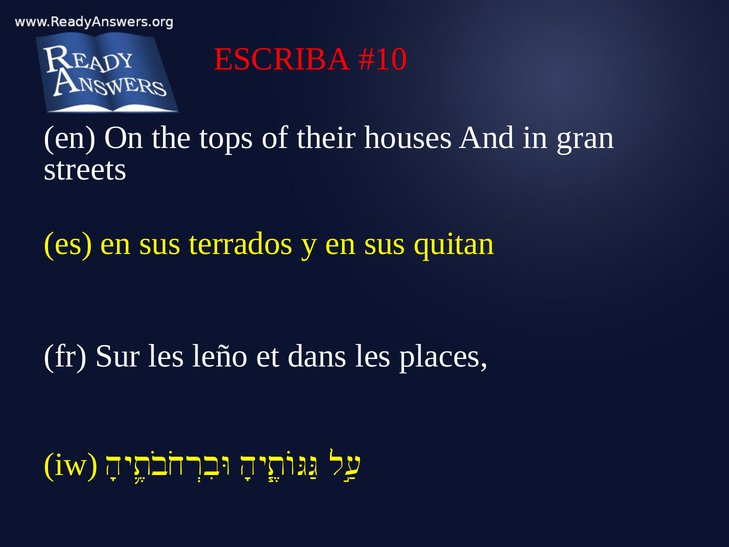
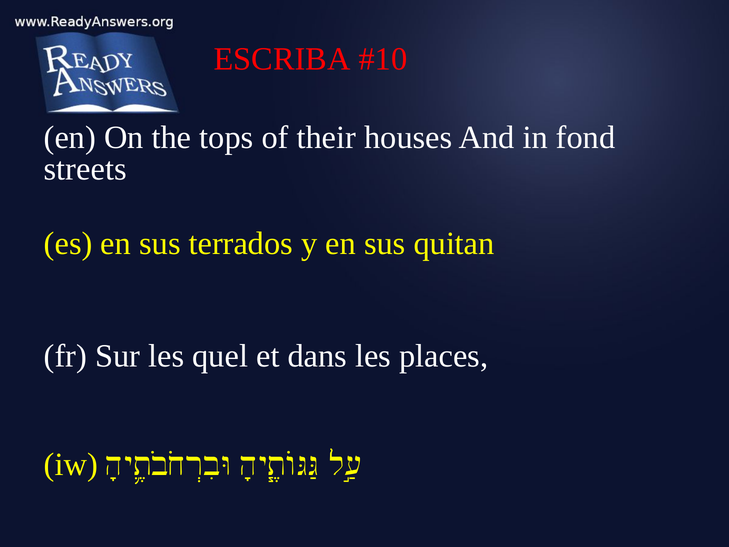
gran: gran -> fond (586, 138)
leño: leño -> quel (220, 356)
